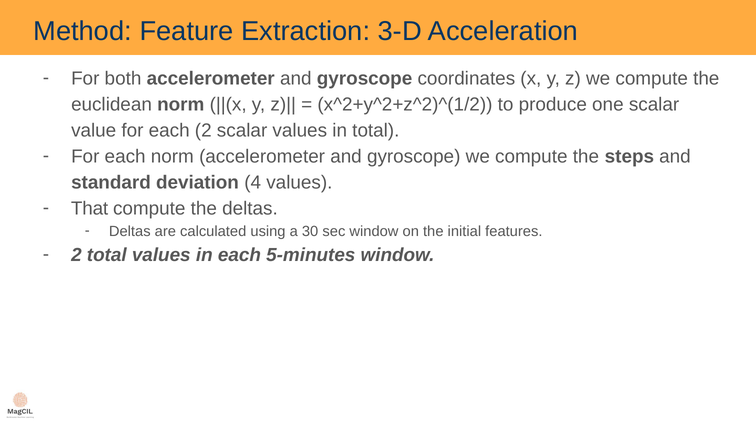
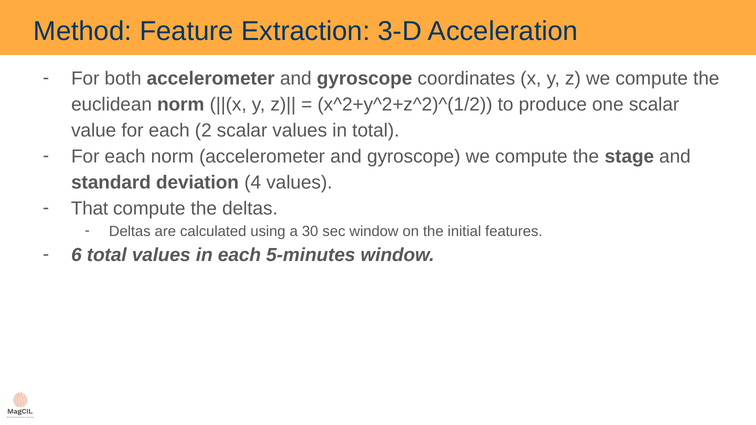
steps: steps -> stage (629, 157)
2: 2 -> 6 (76, 255)
